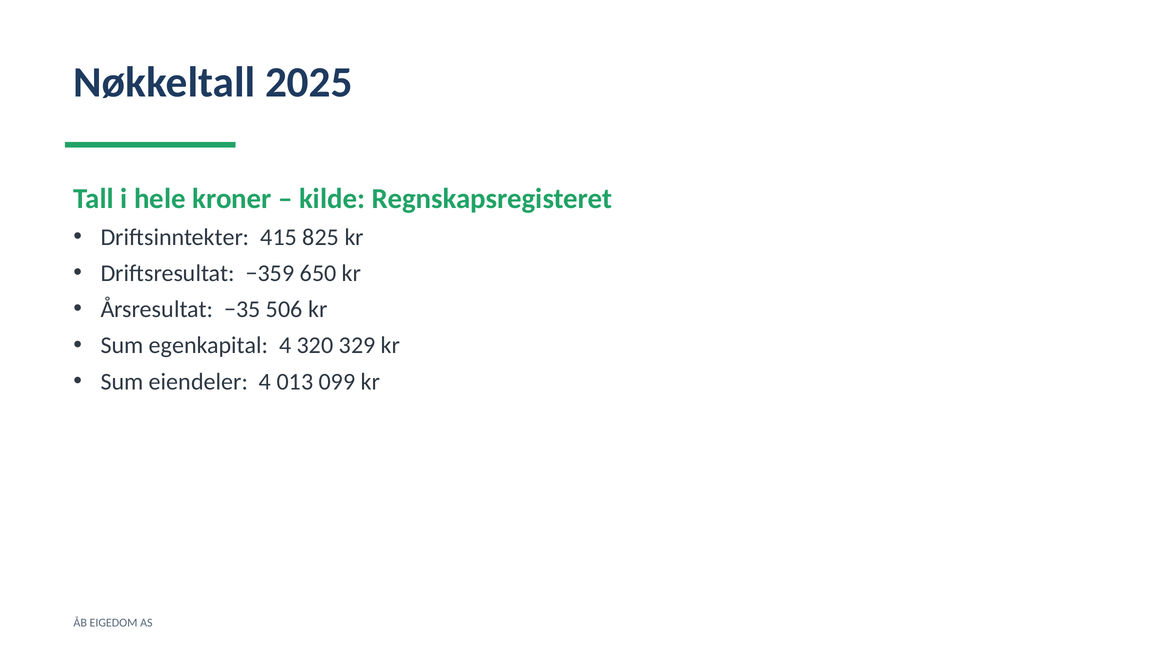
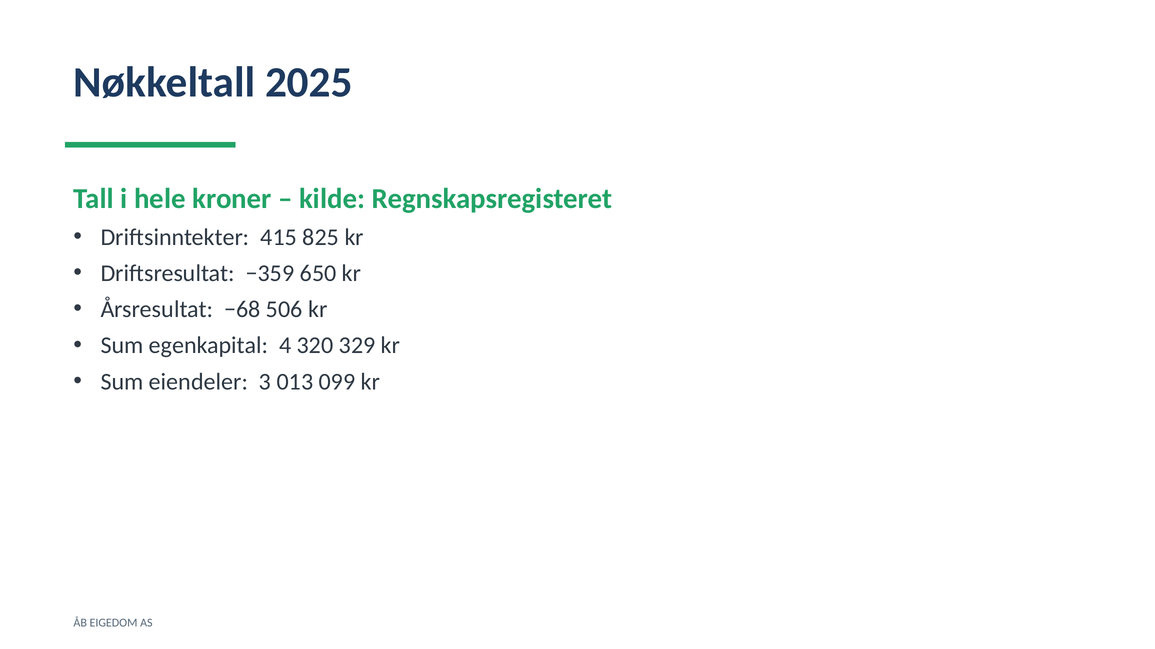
−35: −35 -> −68 (242, 310)
eiendeler 4: 4 -> 3 (265, 382)
